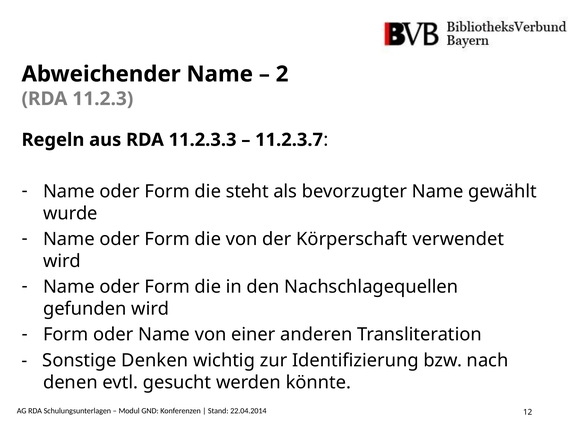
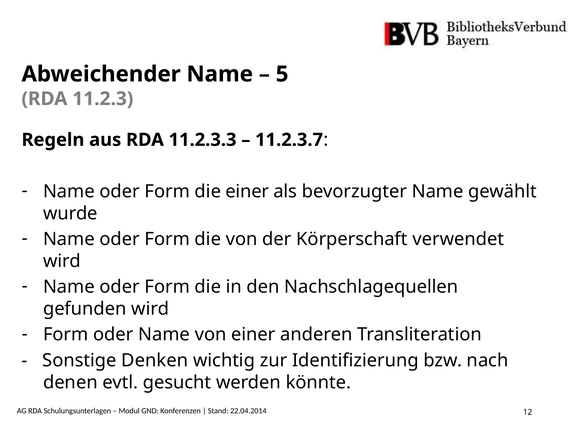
2: 2 -> 5 (282, 74)
die steht: steht -> einer (247, 192)
